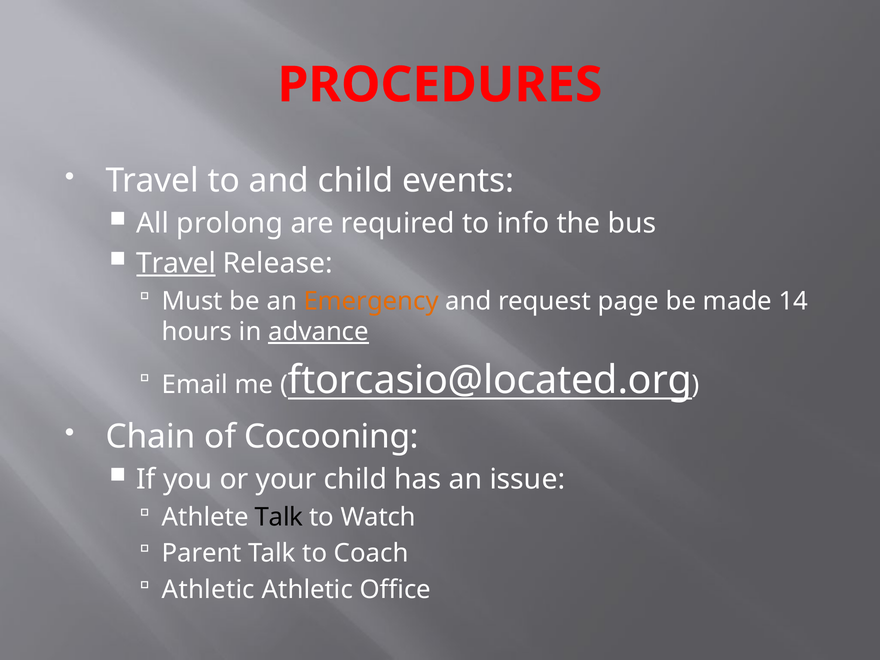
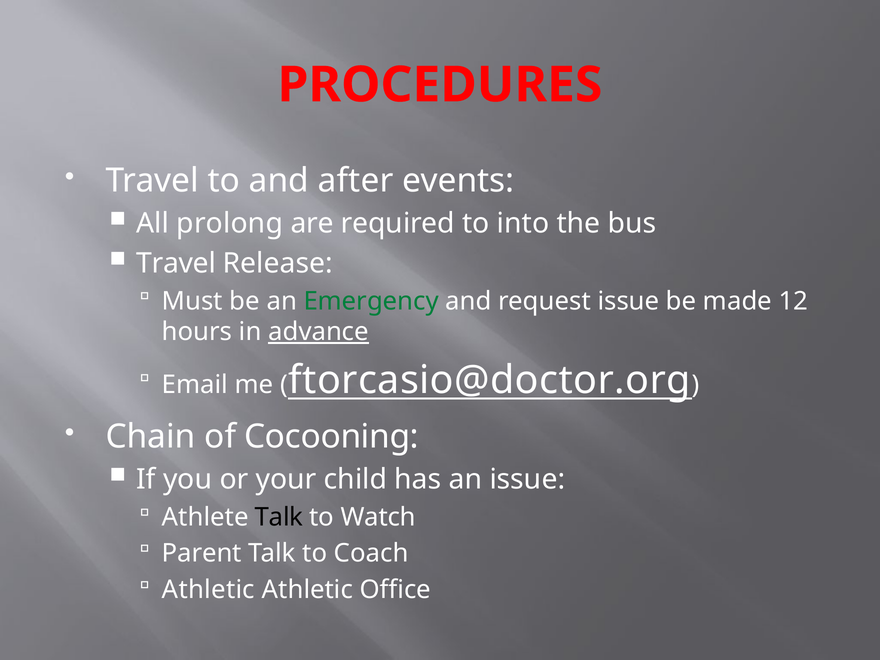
and child: child -> after (356, 181)
info: info -> into (523, 223)
Travel underline: present -> none (176, 263)
Emergency colour: orange -> green (371, 301)
request page: page -> issue (628, 301)
14: 14 -> 12 (793, 301)
ftorcasio@located.org: ftorcasio@located.org -> ftorcasio@doctor.org (490, 380)
